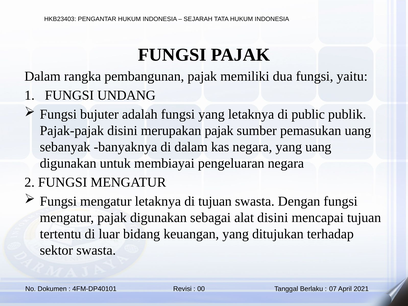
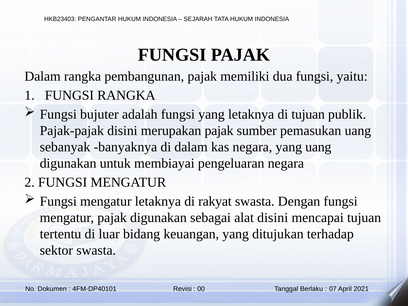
FUNGSI UNDANG: UNDANG -> RANGKA (126, 95)
di public: public -> tujuan (308, 114)
di tujuan: tujuan -> rakyat (215, 201)
